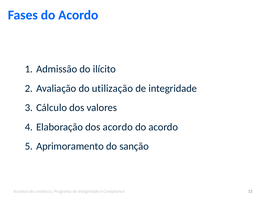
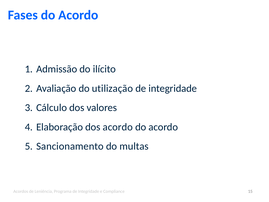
Aprimoramento: Aprimoramento -> Sancionamento (70, 146)
sanção: sanção -> multas (134, 146)
